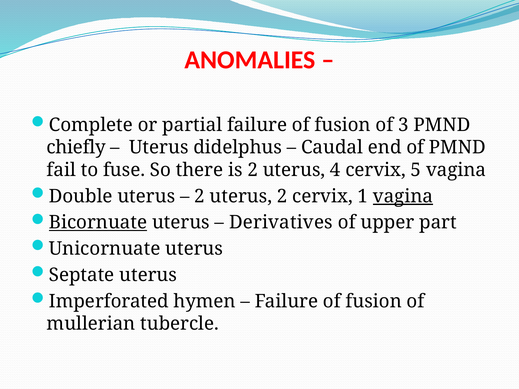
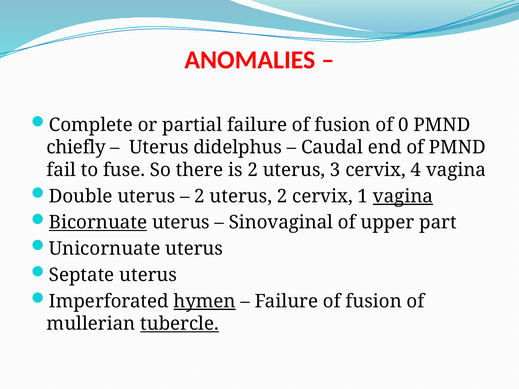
3: 3 -> 0 (403, 125)
4: 4 -> 3 (335, 170)
5: 5 -> 4 (416, 170)
Derivatives: Derivatives -> Sinovaginal (281, 223)
hymen underline: none -> present (205, 301)
tubercle underline: none -> present (180, 324)
